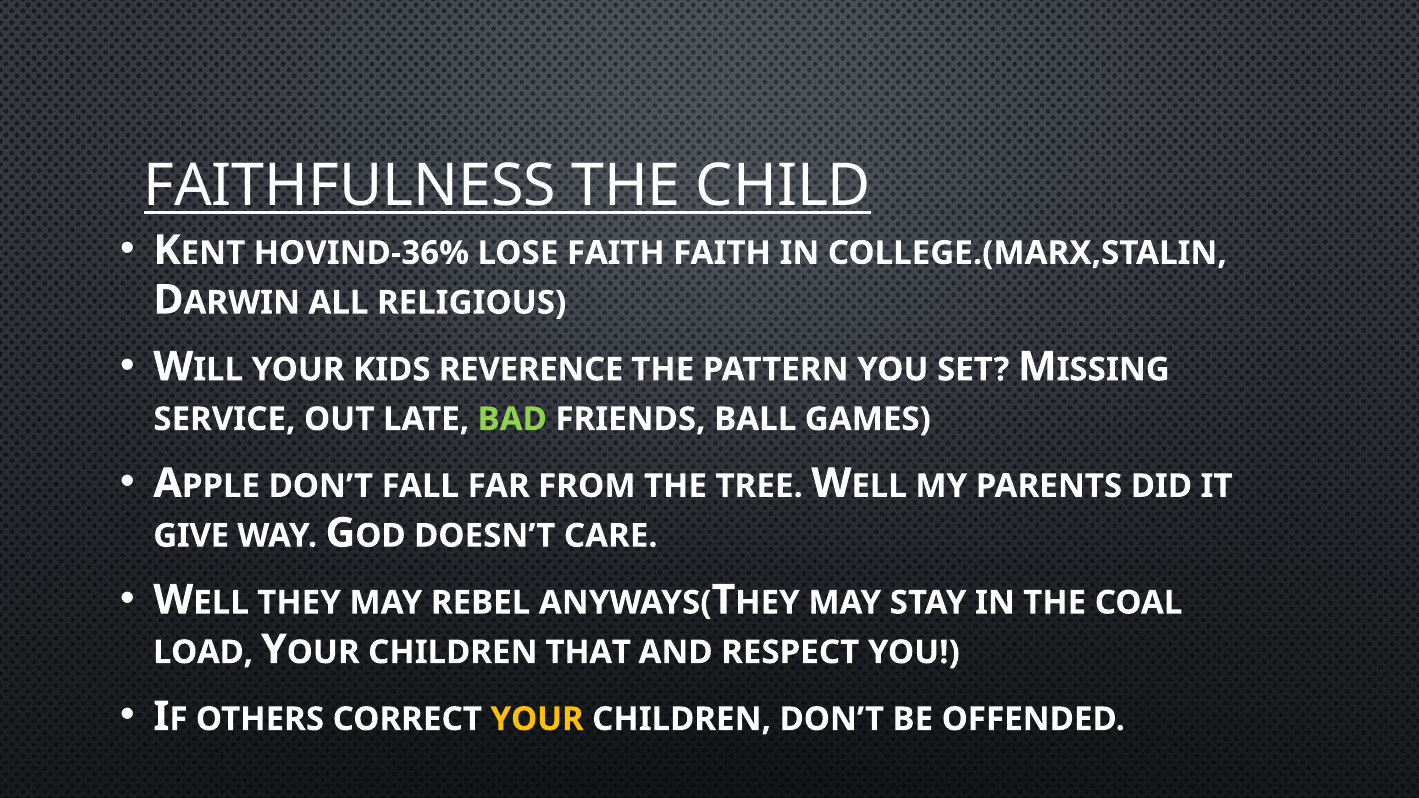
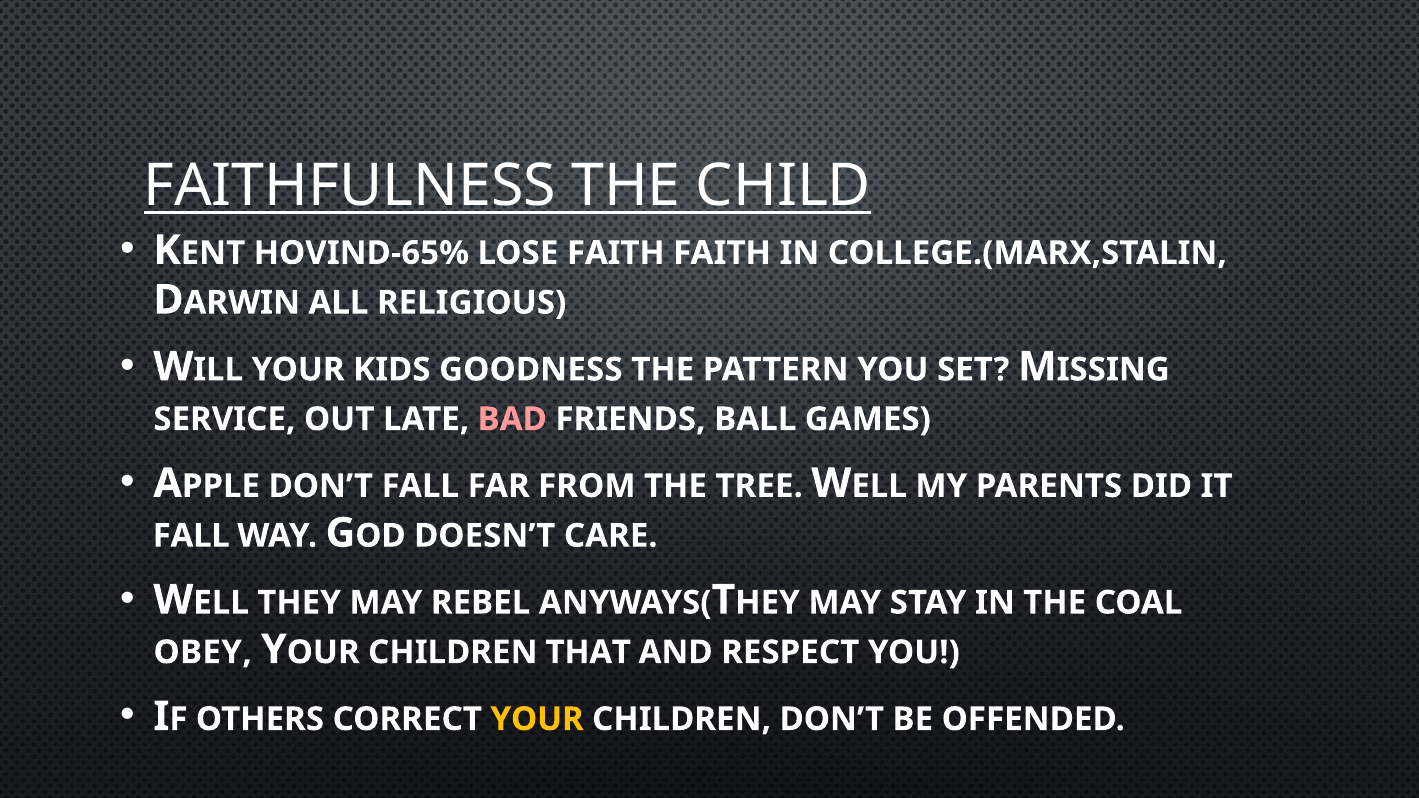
HOVIND-36%: HOVIND-36% -> HOVIND-65% (361, 253)
REVERENCE: REVERENCE -> GOODNESS (531, 370)
BAD colour: light green -> pink (512, 419)
GIVE: GIVE -> FALL (191, 536)
LOAD: LOAD -> OBEY (203, 652)
